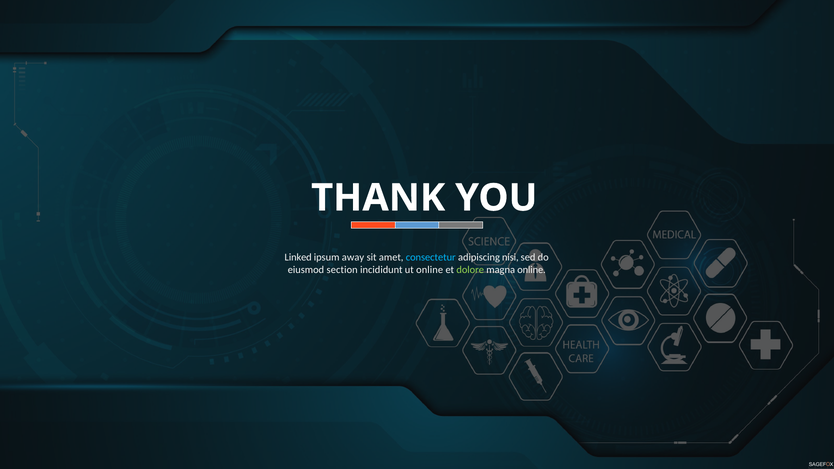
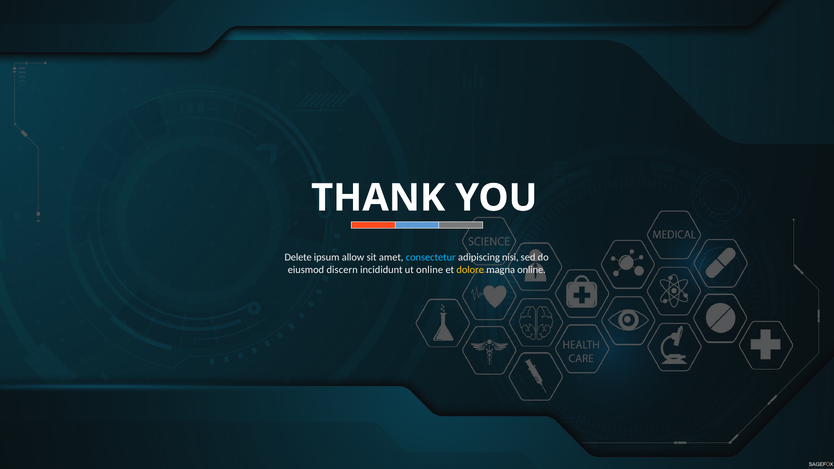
Linked: Linked -> Delete (298, 257)
away: away -> allow (353, 257)
section: section -> discern (342, 270)
dolore colour: light green -> yellow (470, 270)
